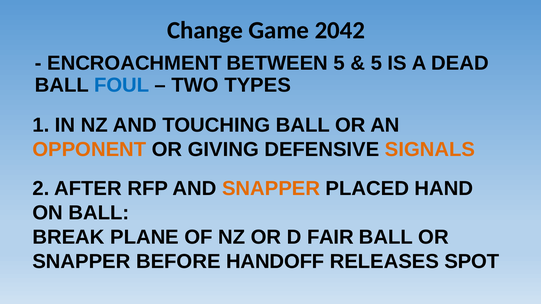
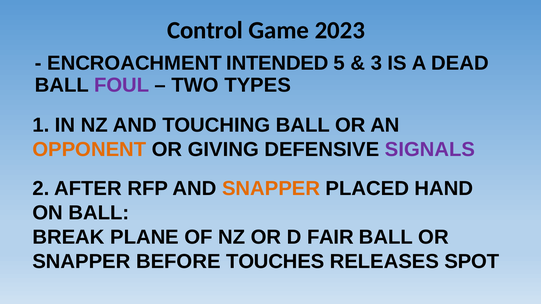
Change: Change -> Control (205, 30)
2042: 2042 -> 2023 (340, 30)
BETWEEN: BETWEEN -> INTENDED (277, 63)
5: 5 -> 3 (376, 63)
FOUL colour: blue -> purple (122, 85)
SIGNALS colour: orange -> purple (430, 150)
HANDOFF: HANDOFF -> TOUCHES (275, 262)
